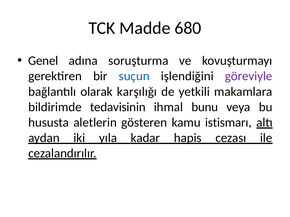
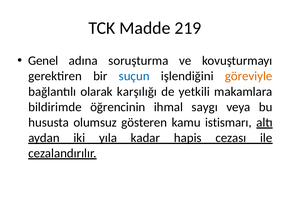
680: 680 -> 219 (188, 28)
göreviyle colour: purple -> orange (249, 76)
tedavisinin: tedavisinin -> öğrencinin (118, 107)
bunu: bunu -> saygı (205, 107)
aletlerin: aletlerin -> olumsuz (95, 123)
